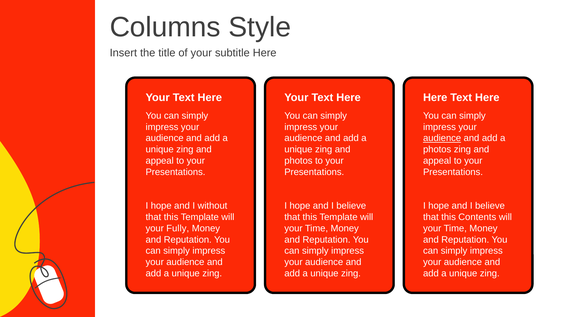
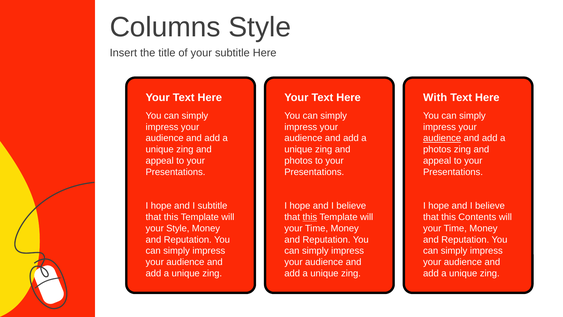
Here: Here -> With (435, 98)
I without: without -> subtitle (212, 206)
this underline: none -> present (310, 217)
your Fully: Fully -> Style (178, 228)
